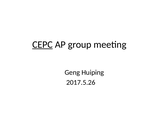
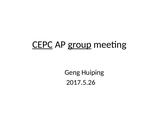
group underline: none -> present (80, 45)
